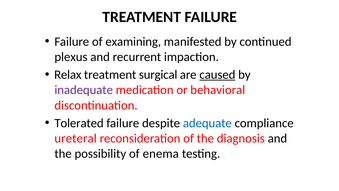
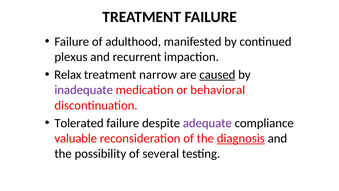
examining: examining -> adulthood (133, 42)
surgical: surgical -> narrow (158, 75)
adequate colour: blue -> purple (207, 123)
ureteral: ureteral -> valuable (76, 138)
diagnosis underline: none -> present (241, 138)
enema: enema -> several (161, 153)
